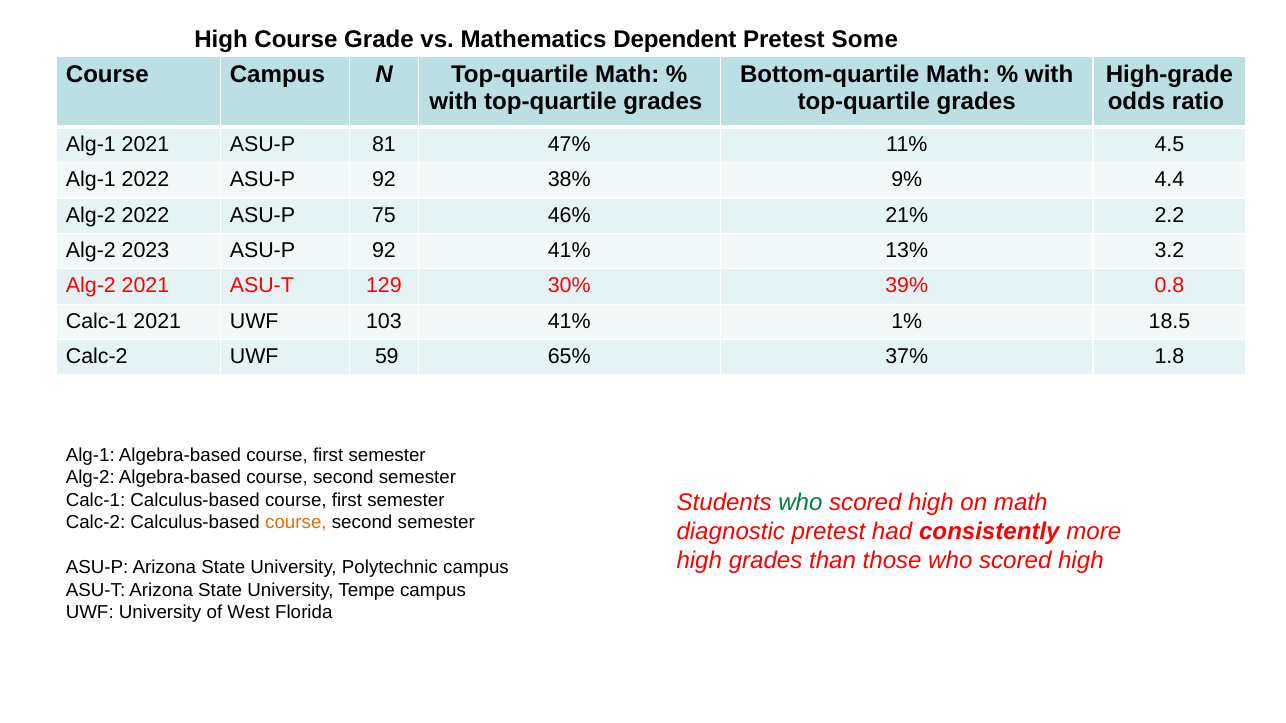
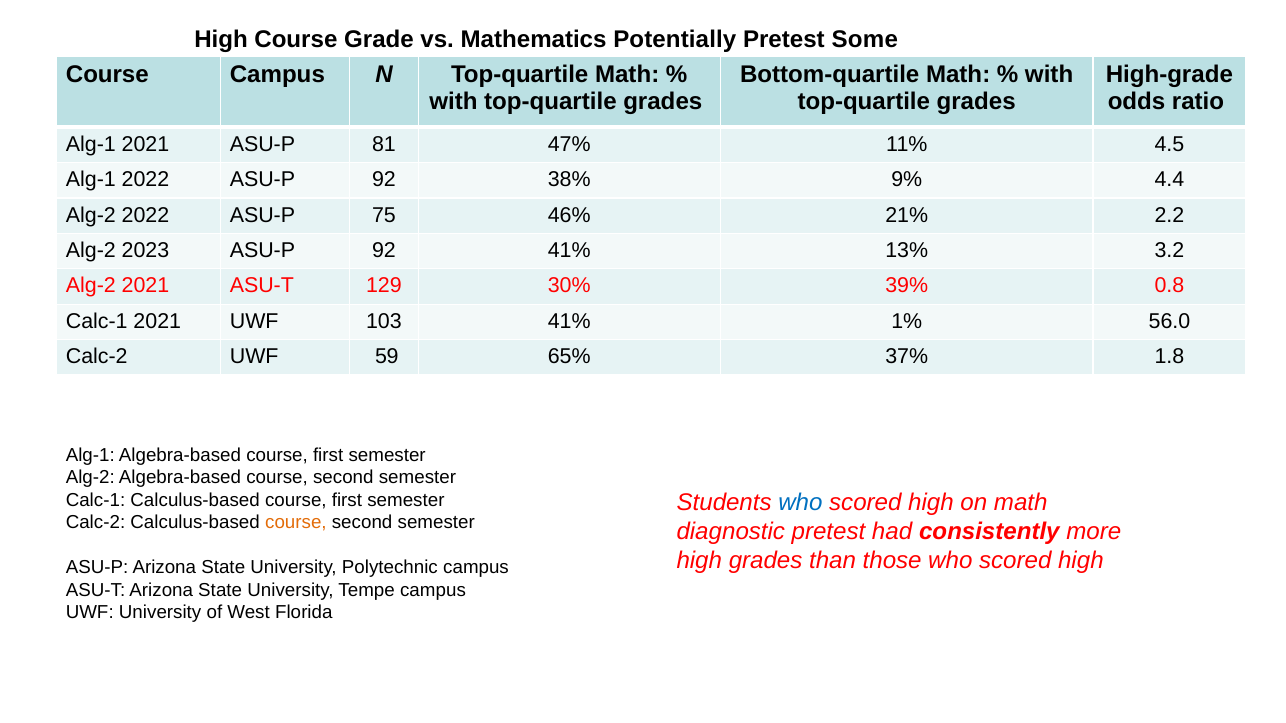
Dependent: Dependent -> Potentially (675, 40)
18.5: 18.5 -> 56.0 (1169, 321)
who colour: green -> blue (800, 503)
